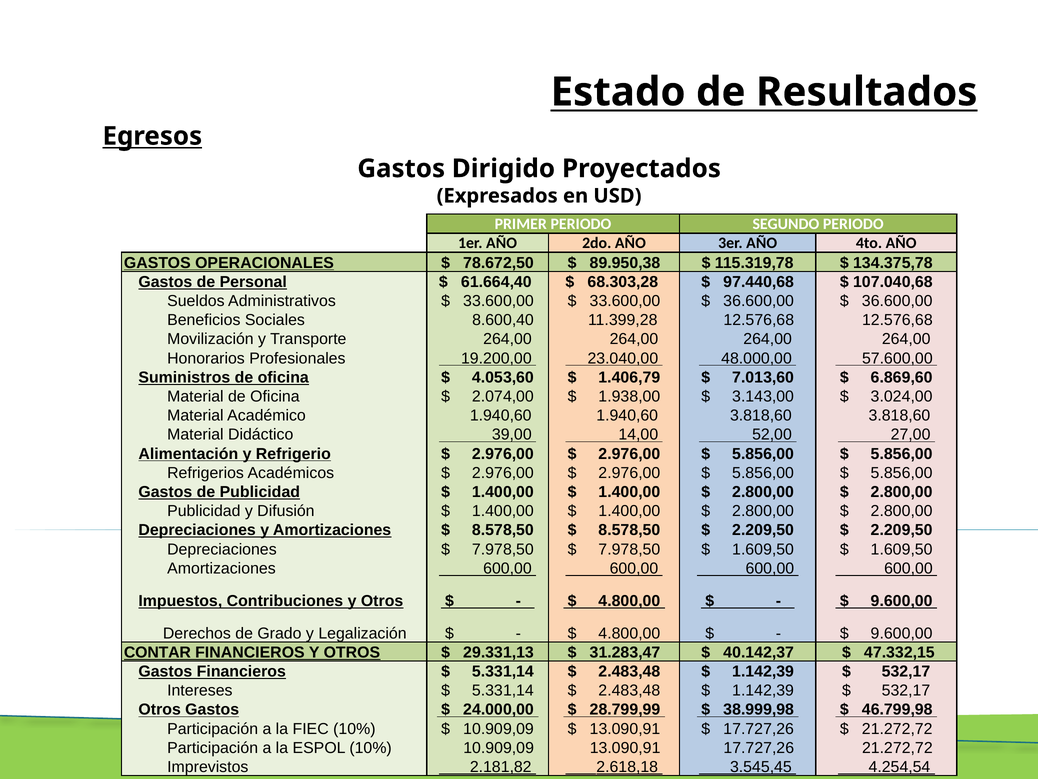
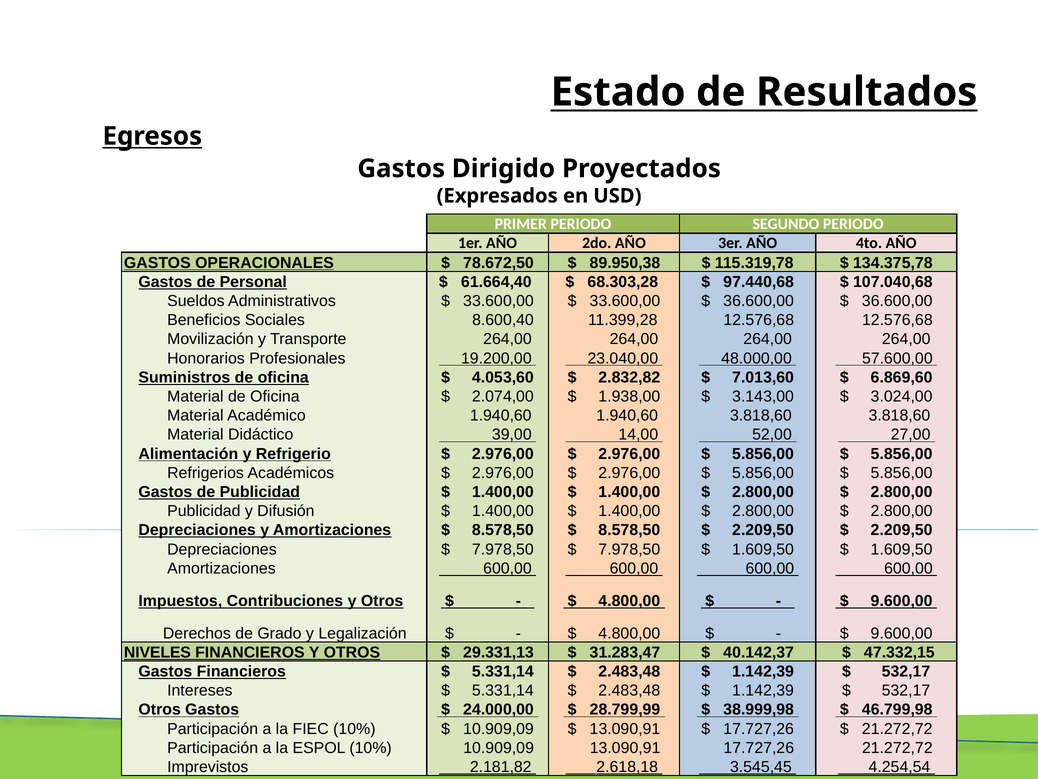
1.406,79: 1.406,79 -> 2.832,82 (629, 377)
CONTAR: CONTAR -> NIVELES (157, 652)
